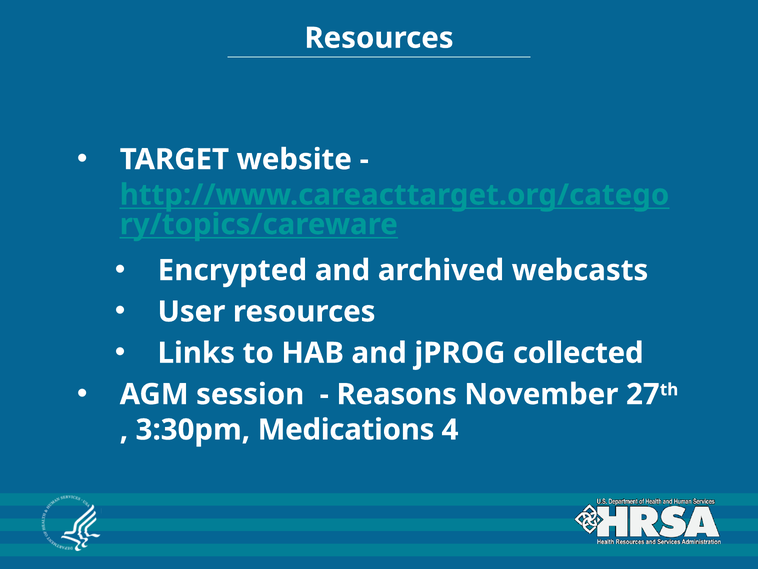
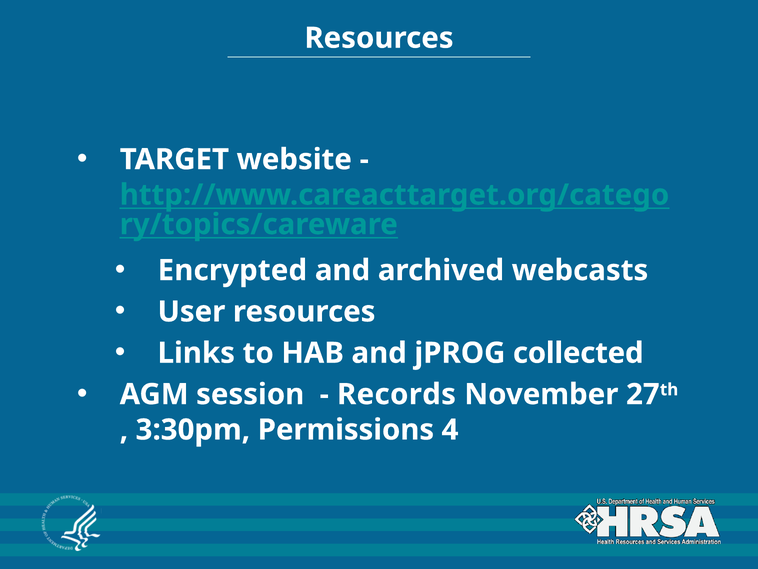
Reasons: Reasons -> Records (396, 394)
Medications: Medications -> Permissions (346, 429)
